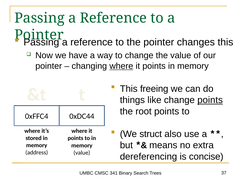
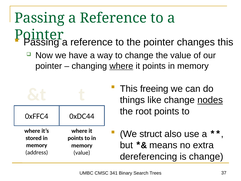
change points: points -> nodes (210, 100)
is concise: concise -> change (206, 156)
